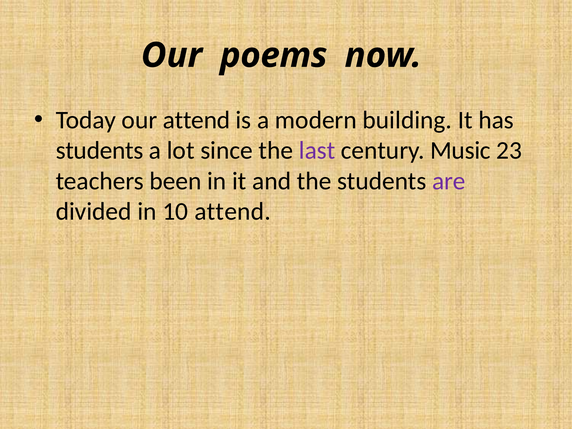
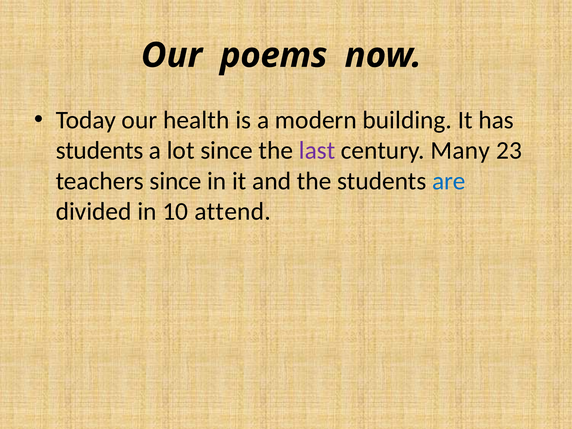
our attend: attend -> health (196, 120)
Music: Music -> Many (460, 151)
teachers been: been -> since (176, 181)
are colour: purple -> blue (449, 181)
